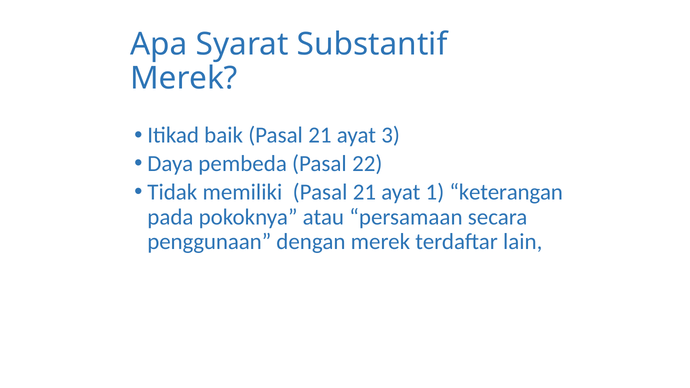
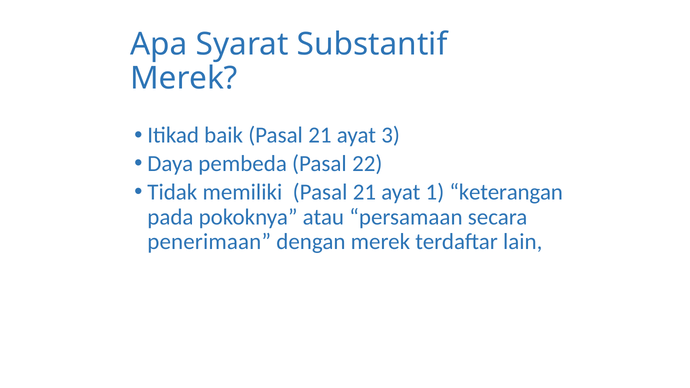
penggunaan: penggunaan -> penerimaan (209, 242)
